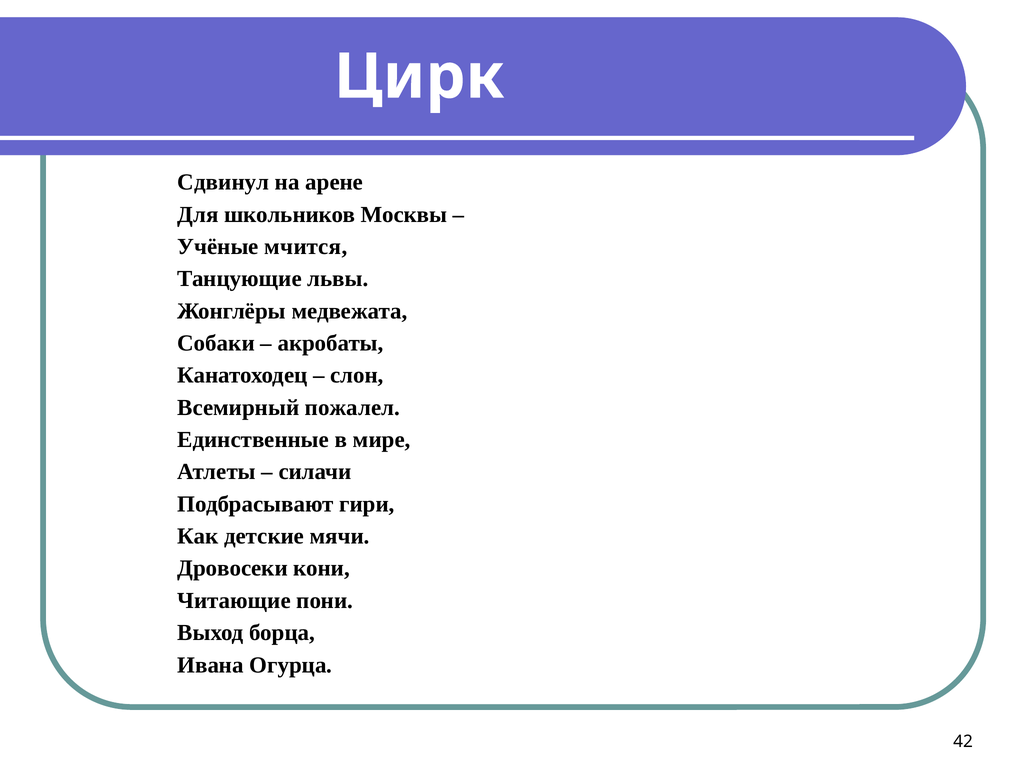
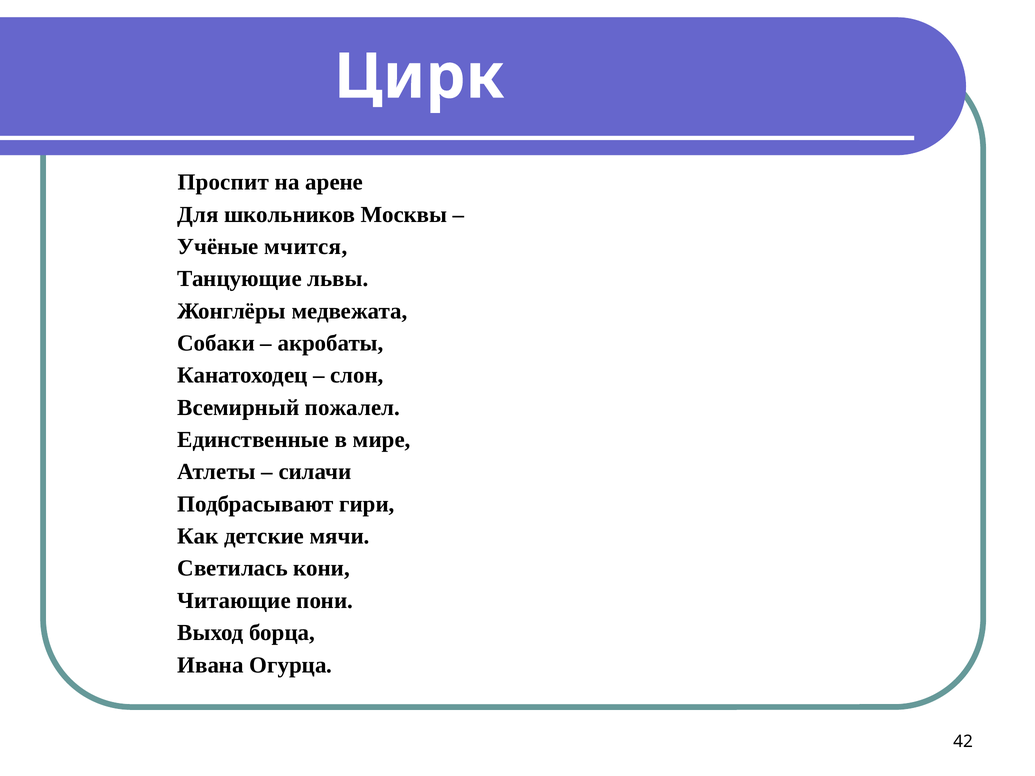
Сдвинул: Сдвинул -> Проспит (223, 182)
Дровосеки: Дровосеки -> Светилась (233, 569)
